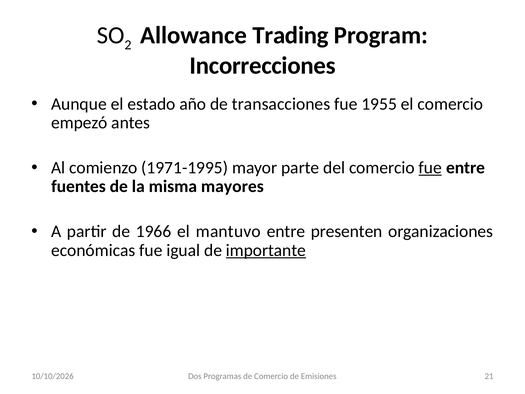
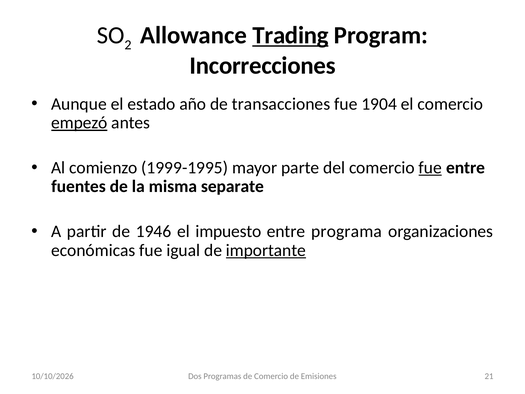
Trading underline: none -> present (291, 35)
1955: 1955 -> 1904 (379, 104)
empezó underline: none -> present (79, 123)
1971-1995: 1971-1995 -> 1999-1995 (185, 168)
mayores: mayores -> separate (232, 186)
1966: 1966 -> 1946 (154, 231)
mantuvo: mantuvo -> impuesto (228, 231)
presenten: presenten -> programa (347, 231)
